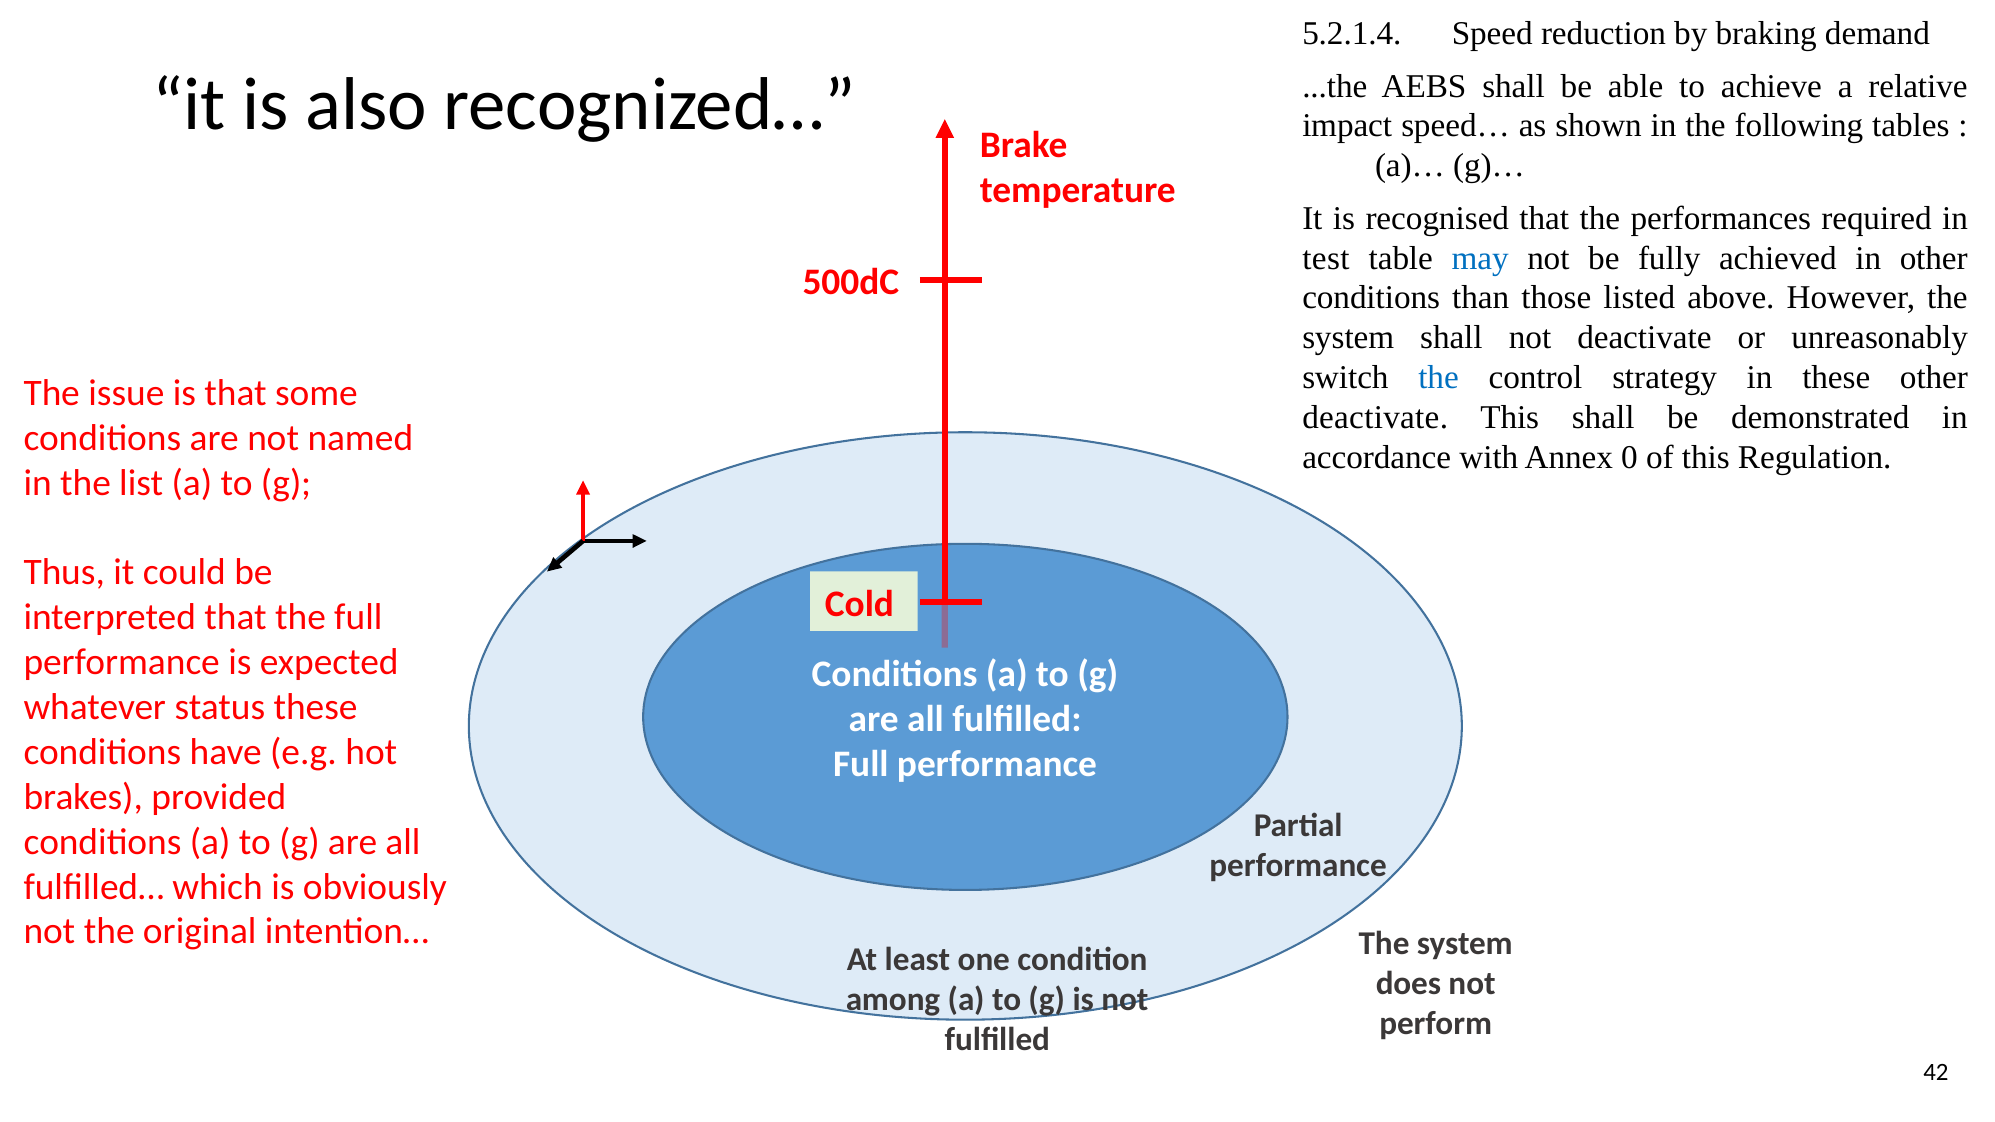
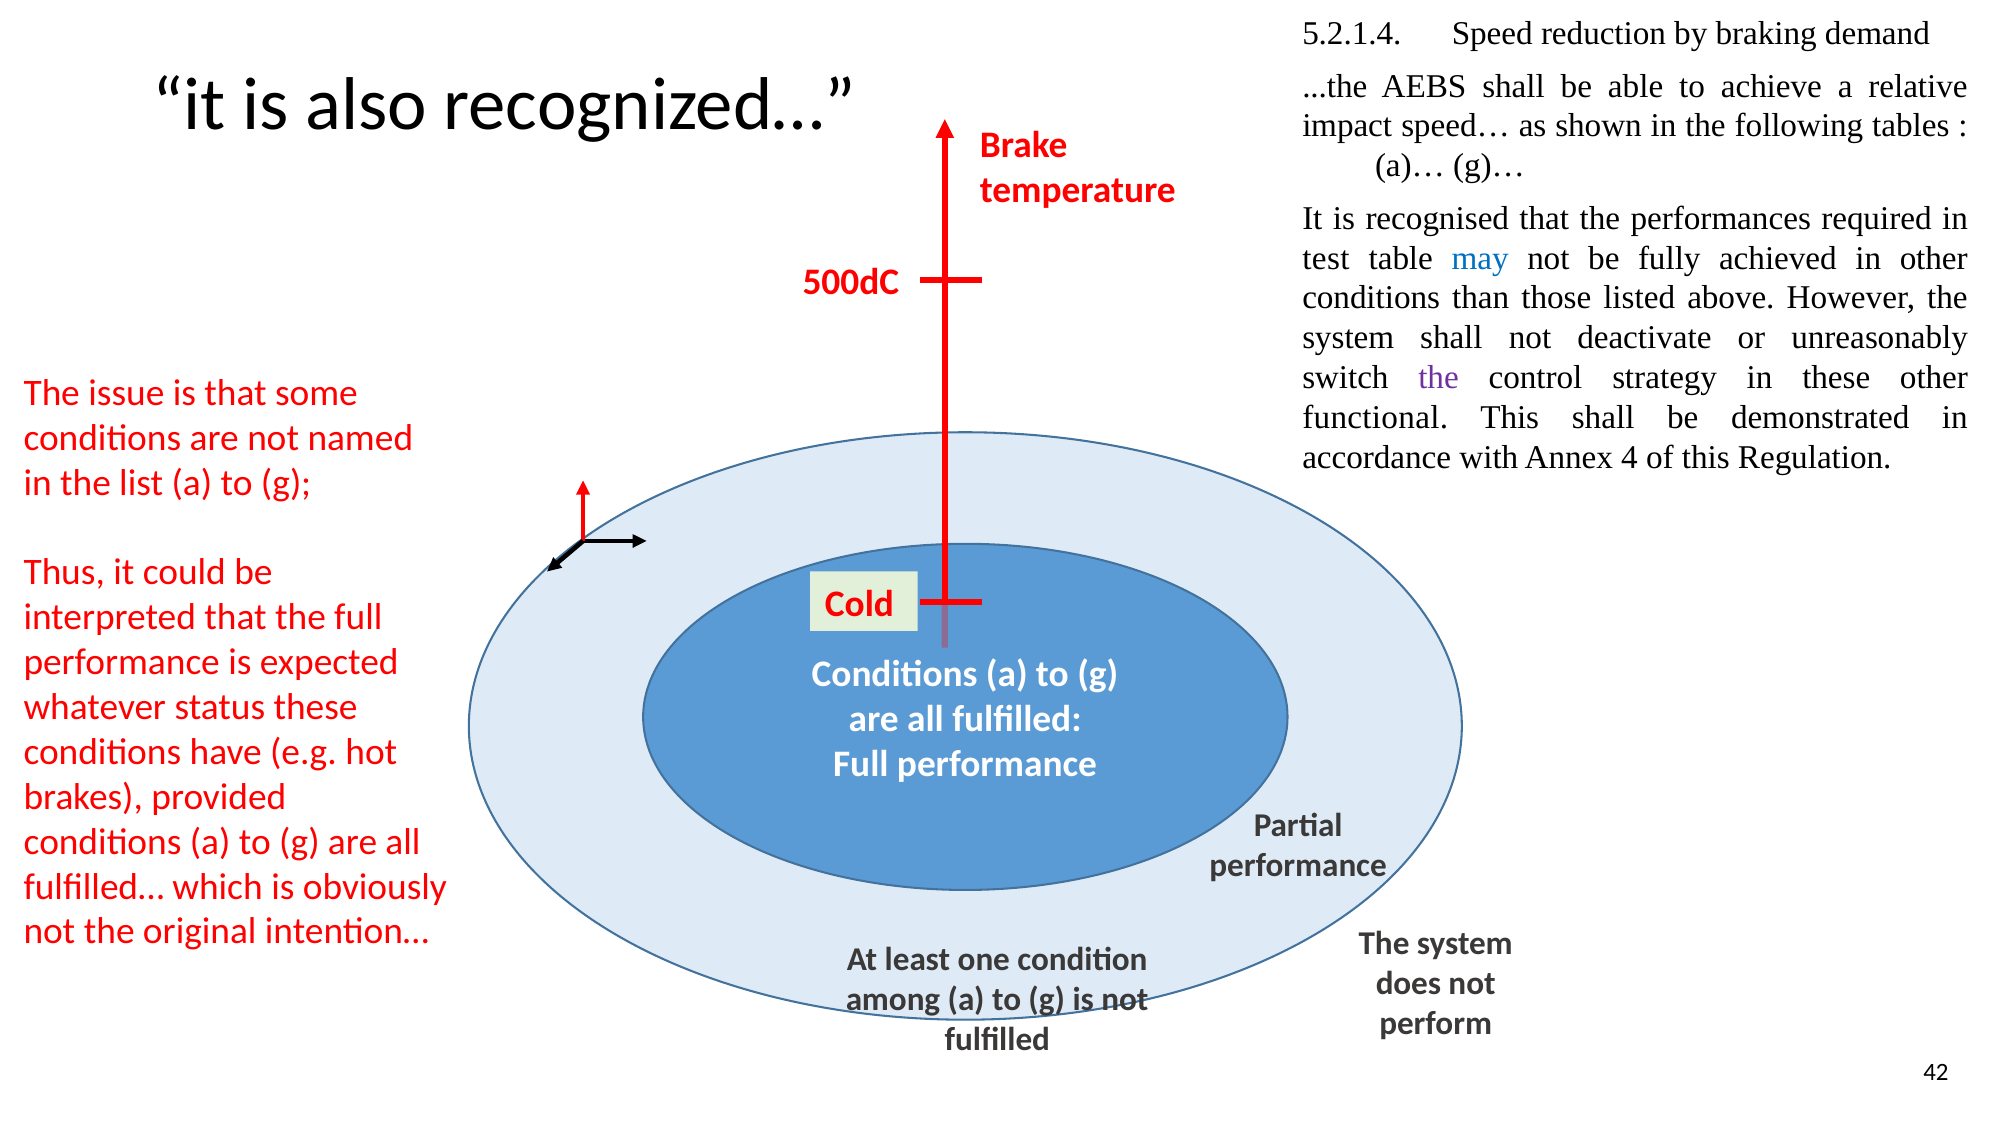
the colour: blue -> purple (1439, 378)
deactivate: deactivate -> functional (1375, 418)
0: 0 -> 4 (1630, 458)
